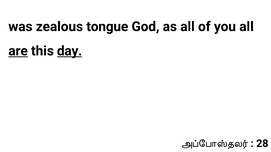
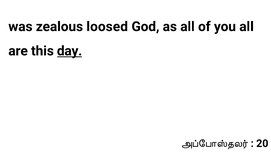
tongue: tongue -> loosed (107, 27)
are underline: present -> none (18, 51)
28: 28 -> 20 (262, 144)
